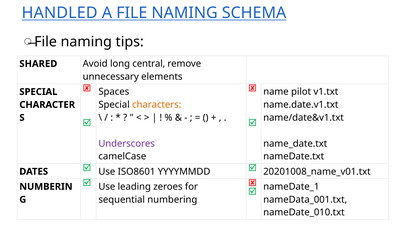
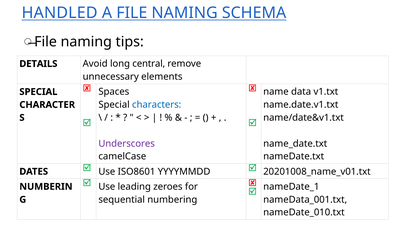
SHARED: SHARED -> DETAILS (38, 64)
pilot: pilot -> data (301, 92)
characters colour: orange -> blue (157, 105)
